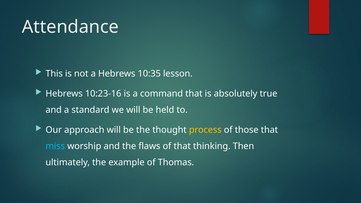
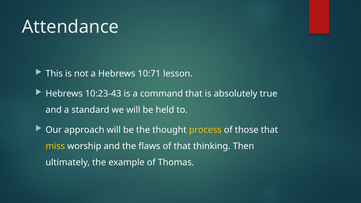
10:35: 10:35 -> 10:71 (149, 74)
10:23-16: 10:23-16 -> 10:23-43 (103, 94)
miss colour: light blue -> yellow (55, 146)
